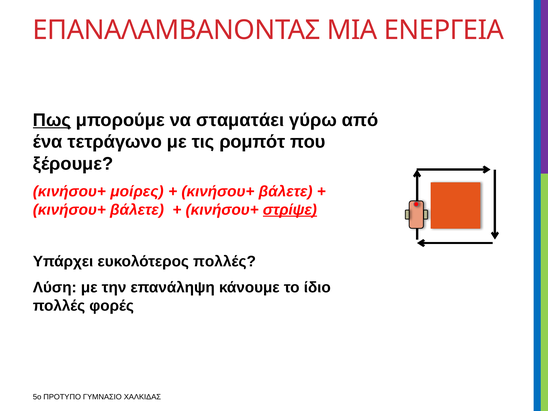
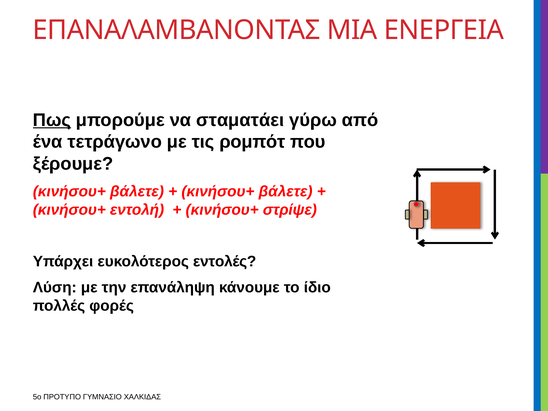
μοίρες: μοίρες -> βάλετε (137, 191)
βάλετε: βάλετε -> εντολή (137, 210)
στρίψε underline: present -> none (290, 210)
ευκολότερος πολλές: πολλές -> εντολές (225, 261)
